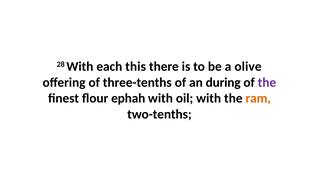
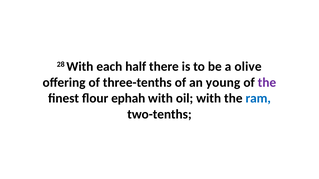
this: this -> half (136, 67)
during: during -> young (223, 83)
ram colour: orange -> blue (258, 99)
